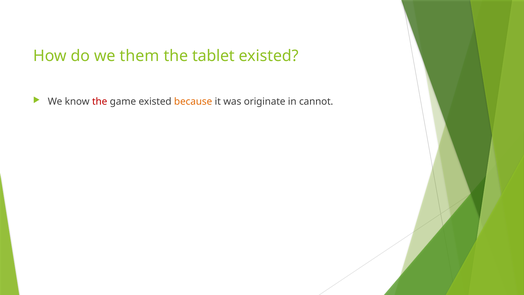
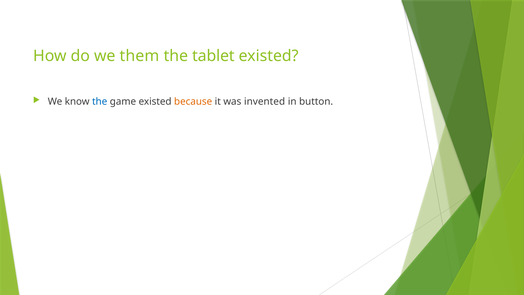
the colour: red -> blue (100, 101)
originate: originate -> invented (265, 101)
cannot: cannot -> button (316, 101)
